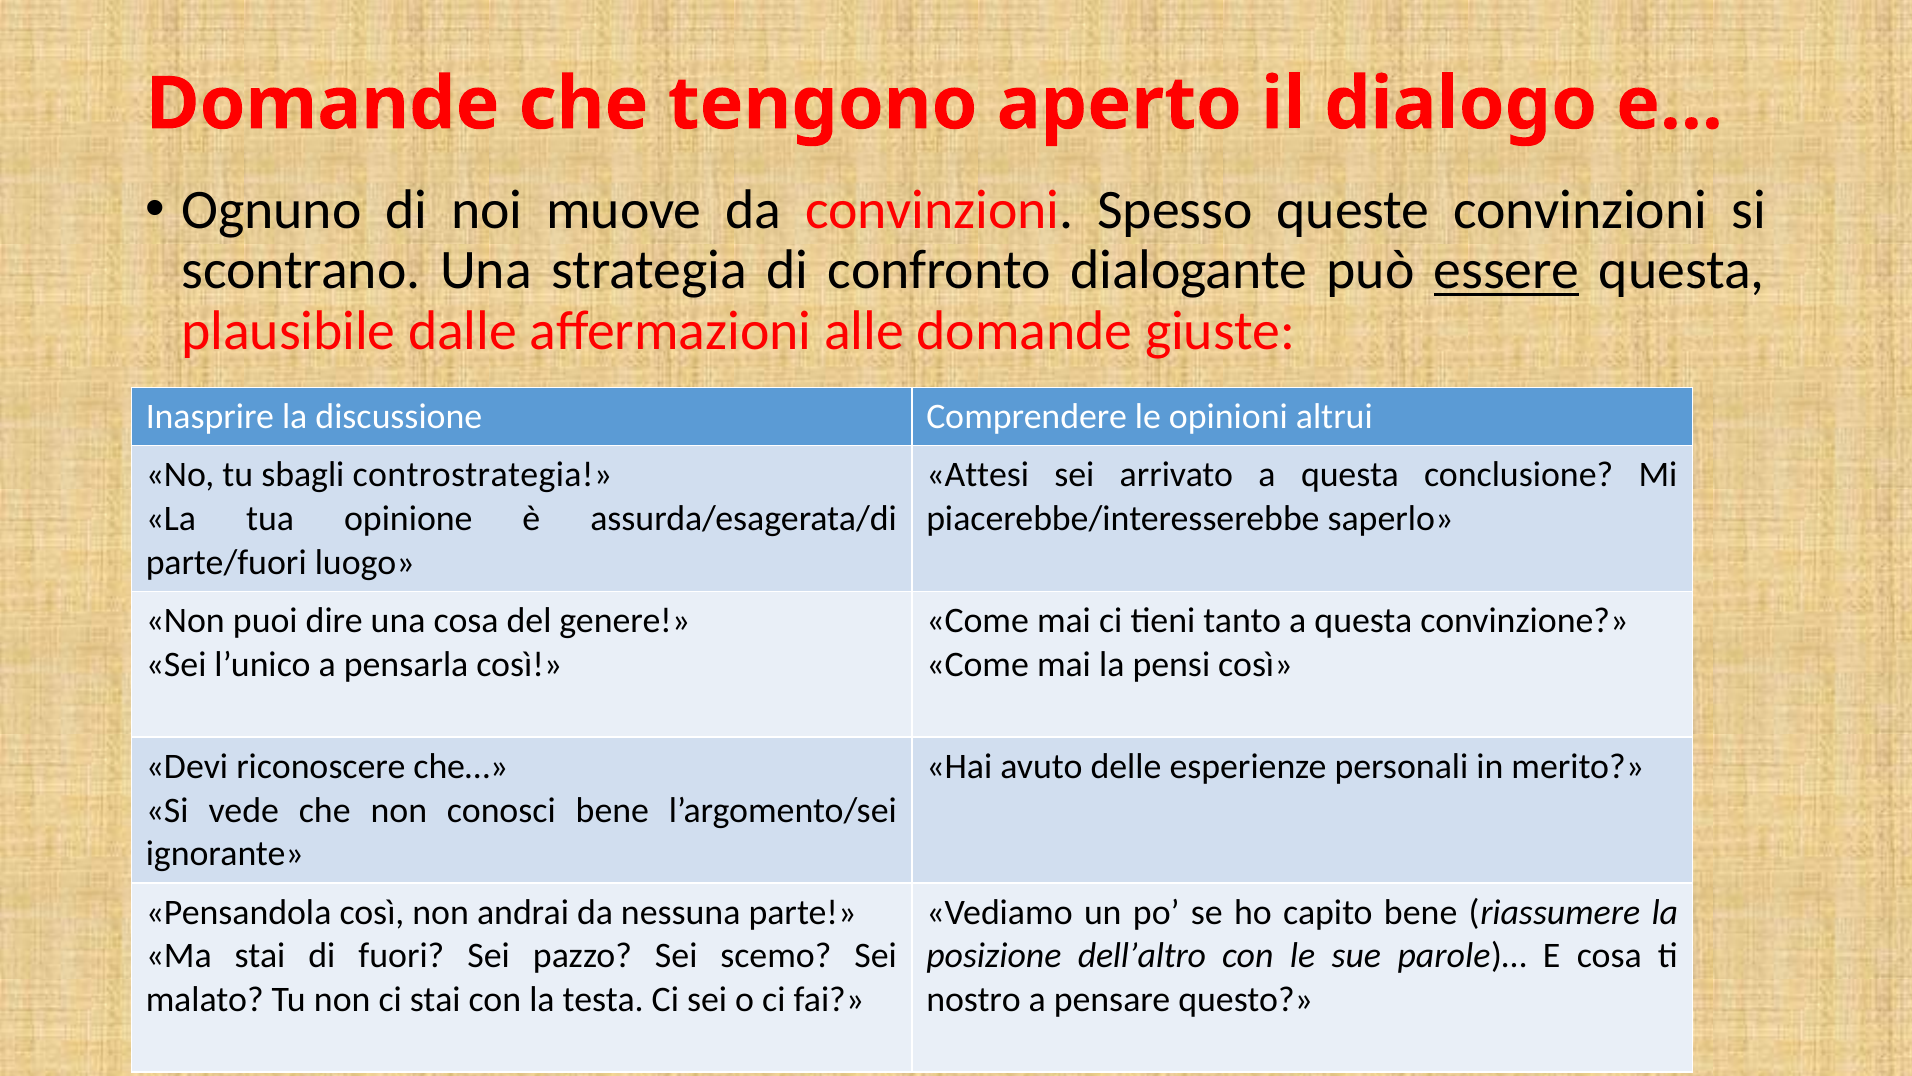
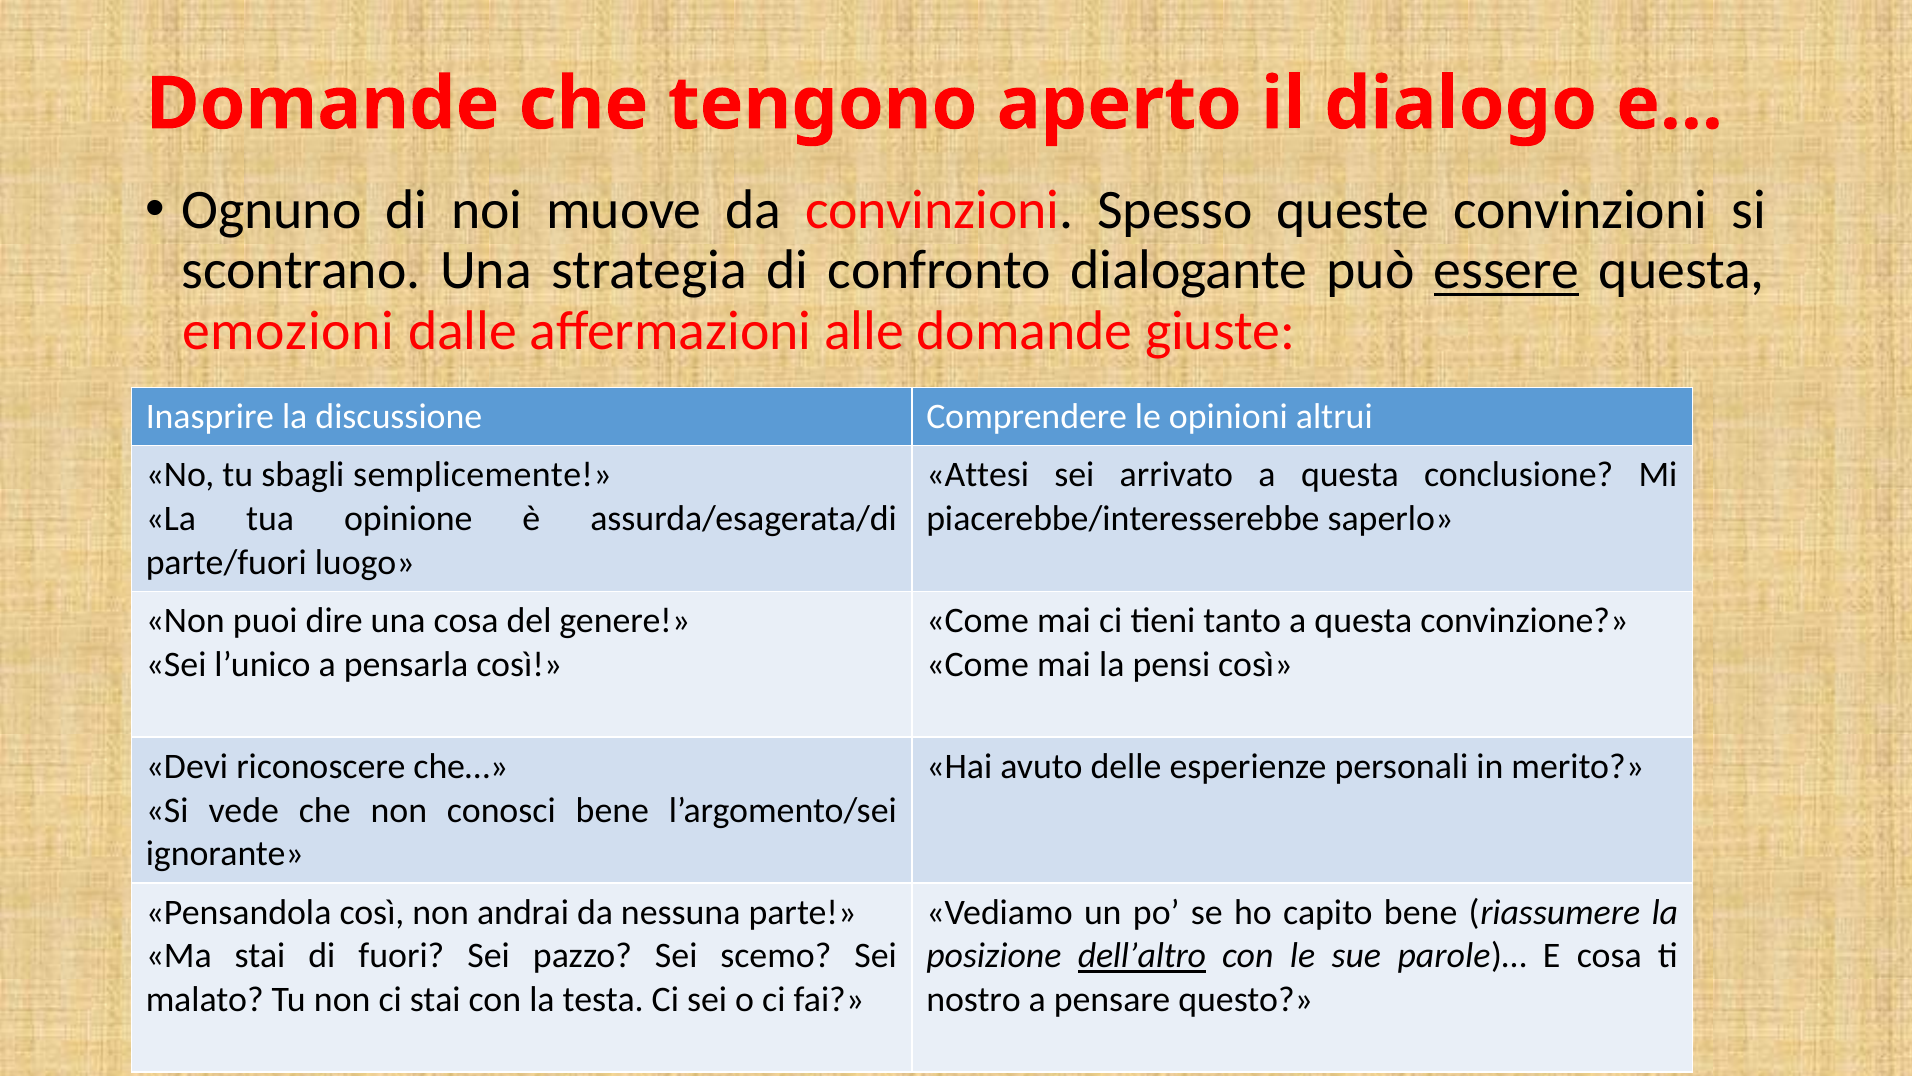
plausibile: plausibile -> emozioni (288, 330)
controstrategia: controstrategia -> semplicemente (482, 475)
dell’altro underline: none -> present (1142, 956)
